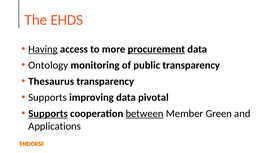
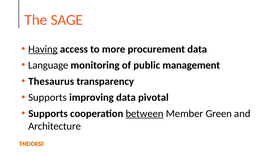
EHDS: EHDS -> SAGE (67, 20)
procurement underline: present -> none (156, 49)
Ontology: Ontology -> Language (48, 66)
public transparency: transparency -> management (191, 66)
Supports underline: present -> none (48, 114)
Applications: Applications -> Architecture (55, 127)
